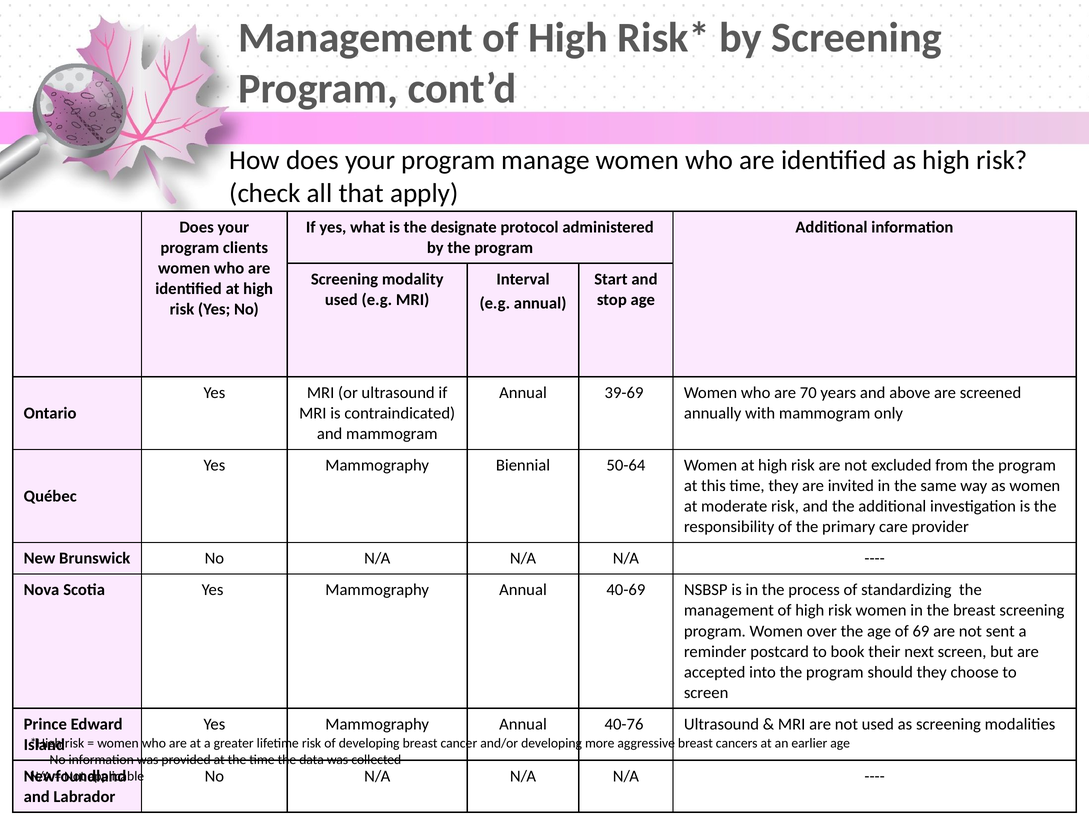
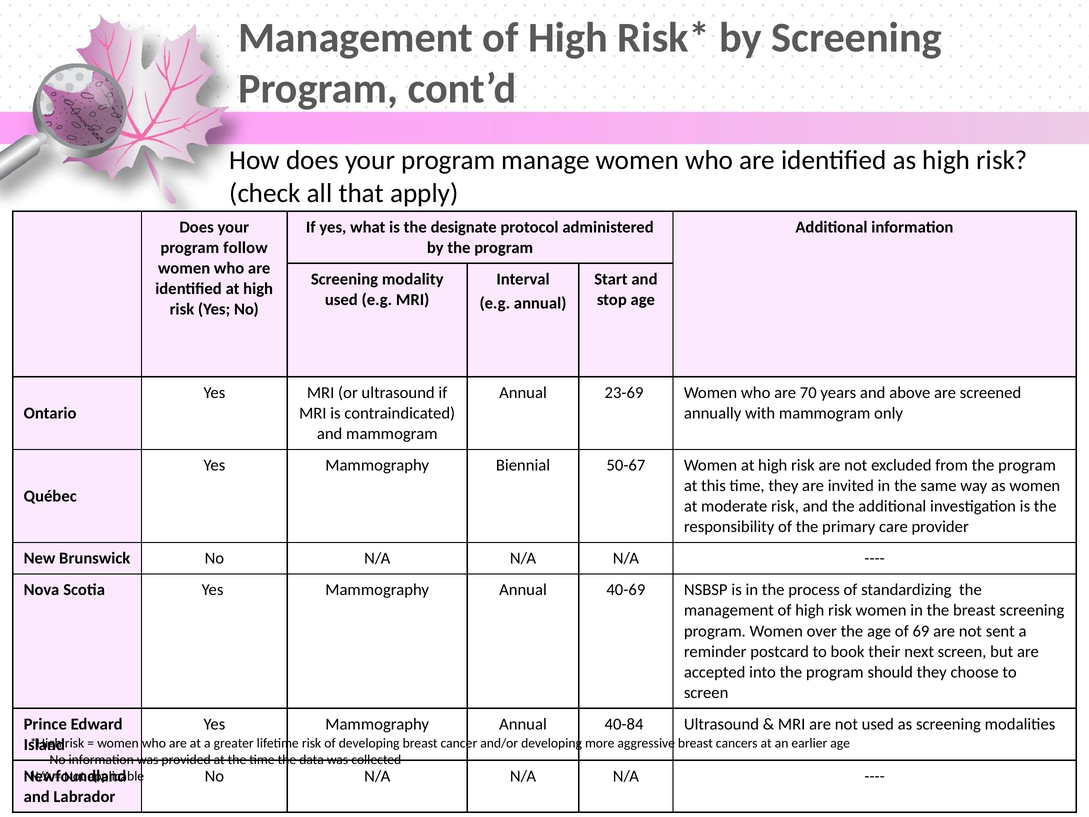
clients: clients -> follow (245, 248)
39-69: 39-69 -> 23-69 (624, 393)
50-64: 50-64 -> 50-67 (626, 465)
40-76: 40-76 -> 40-84 (624, 724)
